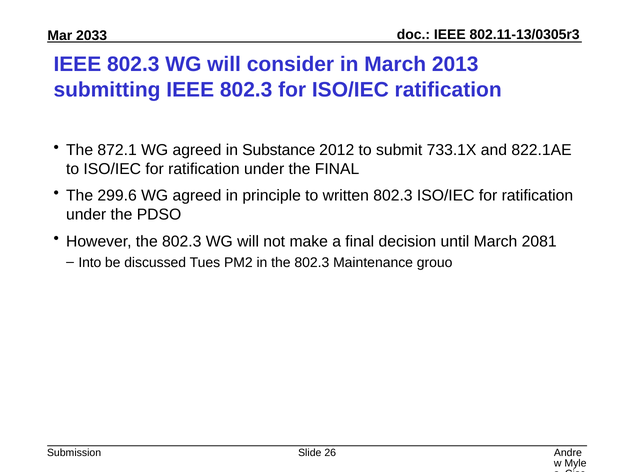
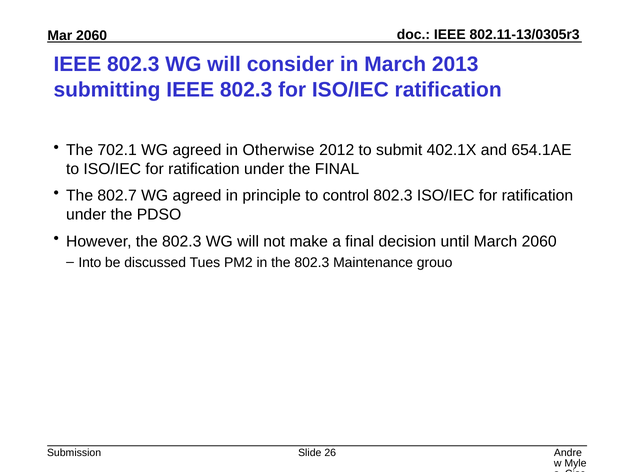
2033: 2033 -> 2060 (92, 36)
872.1: 872.1 -> 702.1 (117, 150)
Substance: Substance -> Otherwise (279, 150)
733.1X: 733.1X -> 402.1X (452, 150)
822.1AE: 822.1AE -> 654.1AE (542, 150)
299.6: 299.6 -> 802.7 (117, 196)
written: written -> control (346, 196)
March 2081: 2081 -> 2060 (539, 241)
